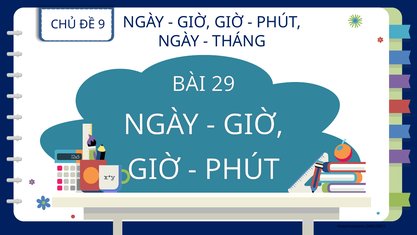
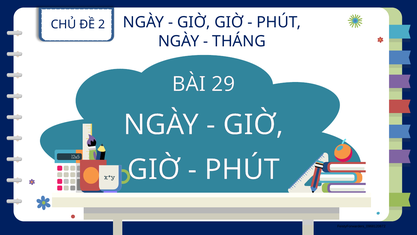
9: 9 -> 2 (102, 24)
